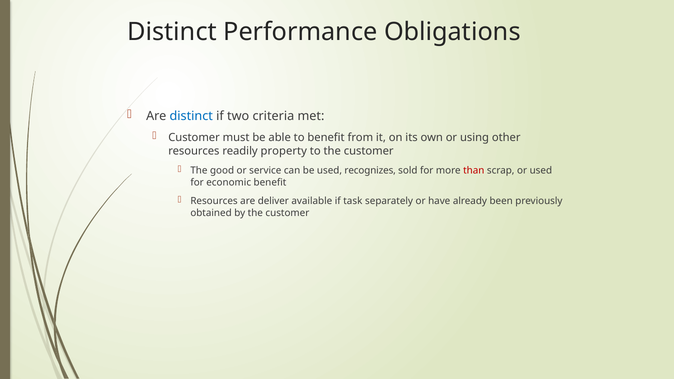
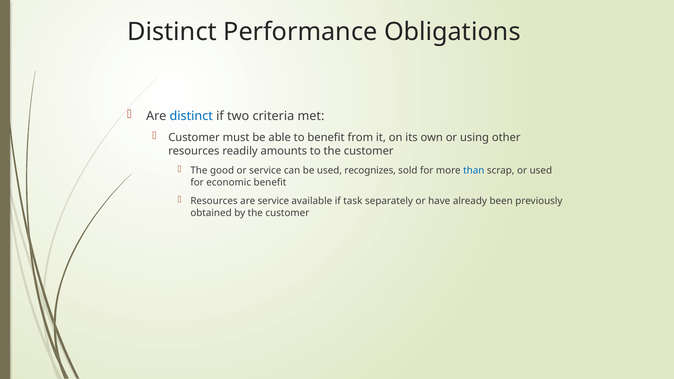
property: property -> amounts (284, 151)
than colour: red -> blue (474, 171)
are deliver: deliver -> service (273, 201)
